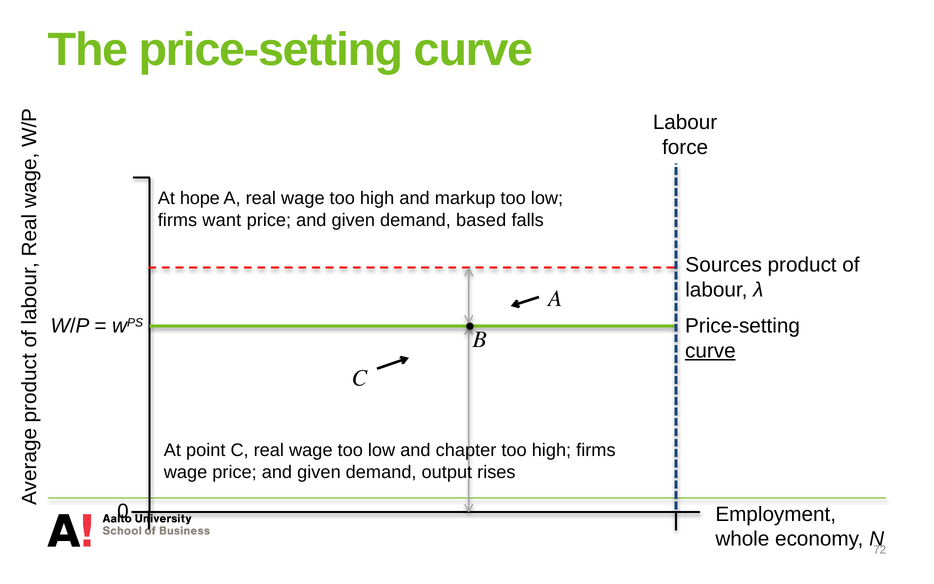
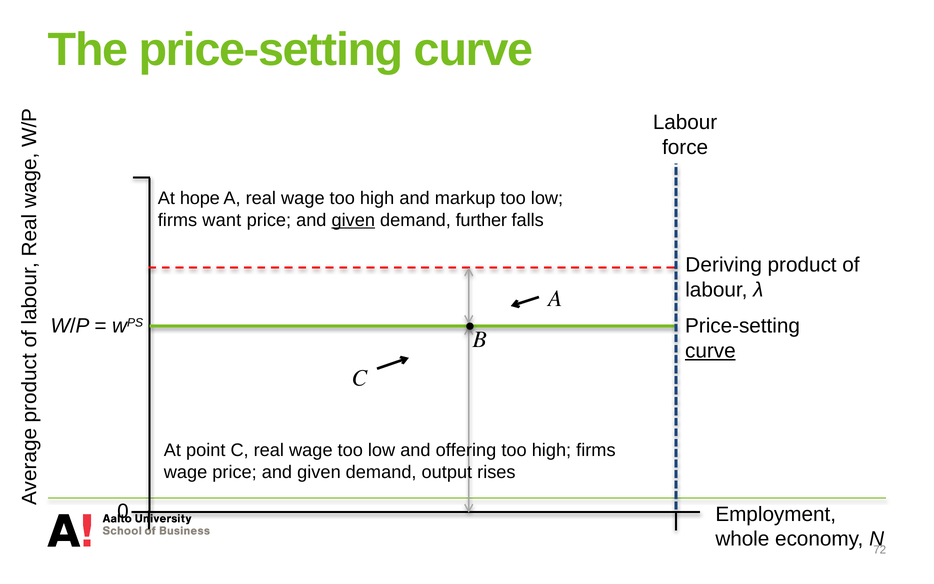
given underline: none -> present (353, 220)
based: based -> further (481, 220)
Sources: Sources -> Deriving (724, 265)
chapter: chapter -> offering (466, 450)
